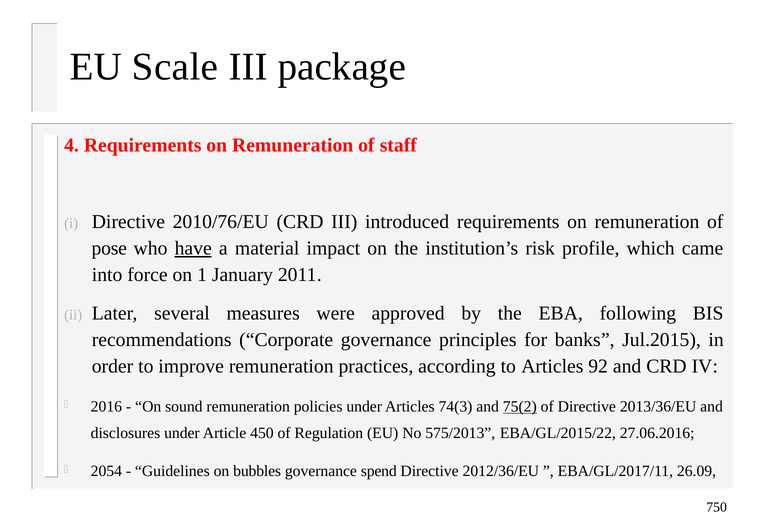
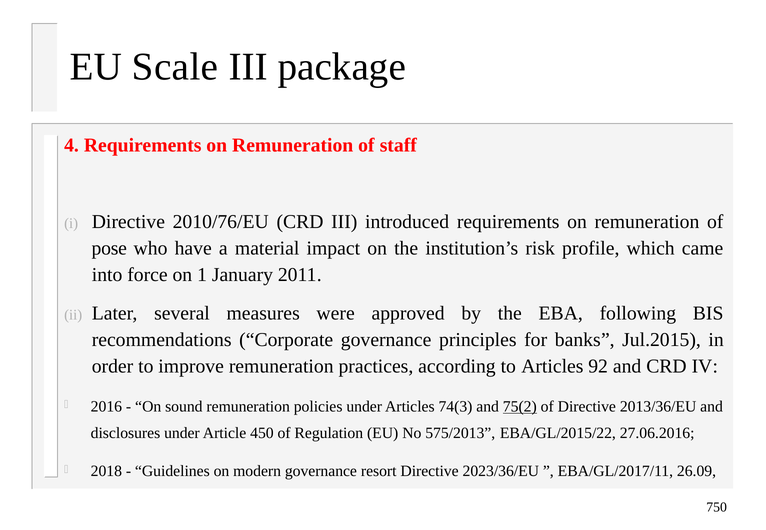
have underline: present -> none (193, 248)
2054: 2054 -> 2018 (106, 472)
bubbles: bubbles -> modern (257, 472)
spend: spend -> resort (379, 472)
2012/36/EU: 2012/36/EU -> 2023/36/EU (501, 472)
